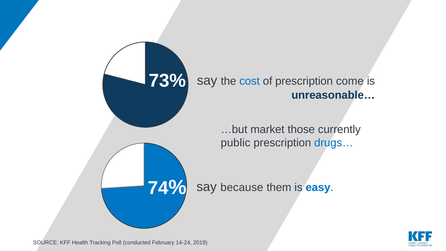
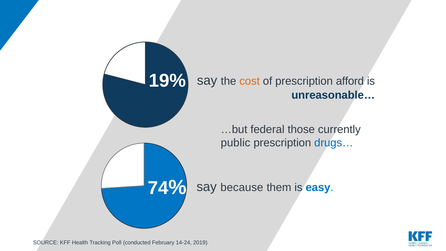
73%: 73% -> 19% (167, 81)
cost colour: blue -> orange (250, 81)
come: come -> afford (350, 81)
market: market -> federal (267, 129)
